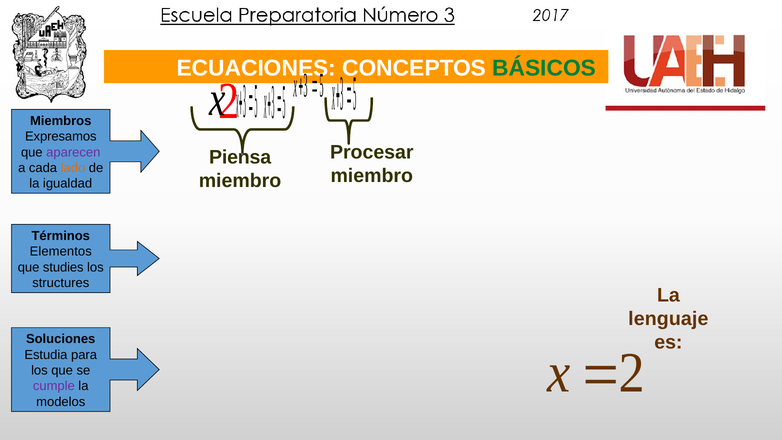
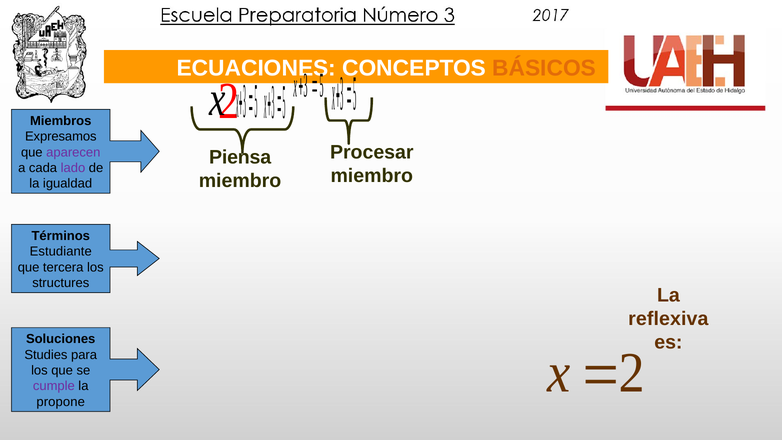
BÁSICOS colour: green -> orange (544, 68)
lado colour: orange -> purple (73, 168)
Elementos: Elementos -> Estudiante (61, 251)
studies: studies -> tercera (63, 267)
lenguaje: lenguaje -> reflexiva (668, 319)
Estudia: Estudia -> Studies (46, 355)
modelos: modelos -> propone (61, 402)
